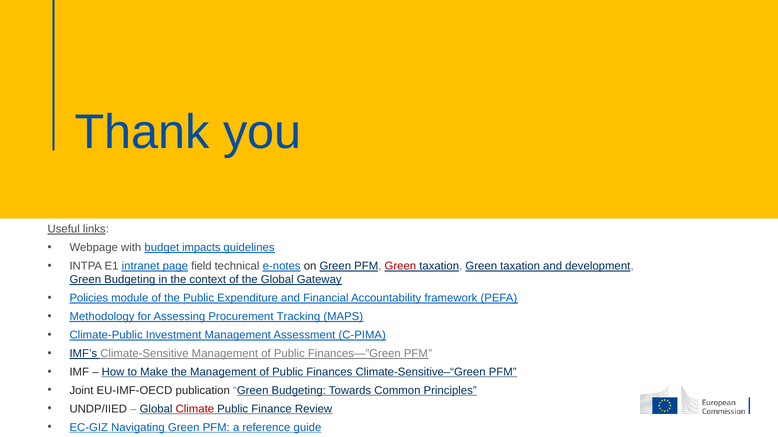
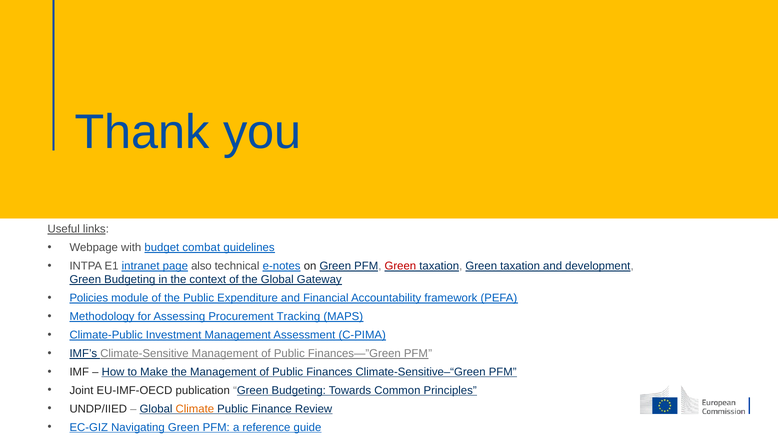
impacts: impacts -> combat (201, 248)
field: field -> also (201, 266)
Climate colour: red -> orange (195, 409)
